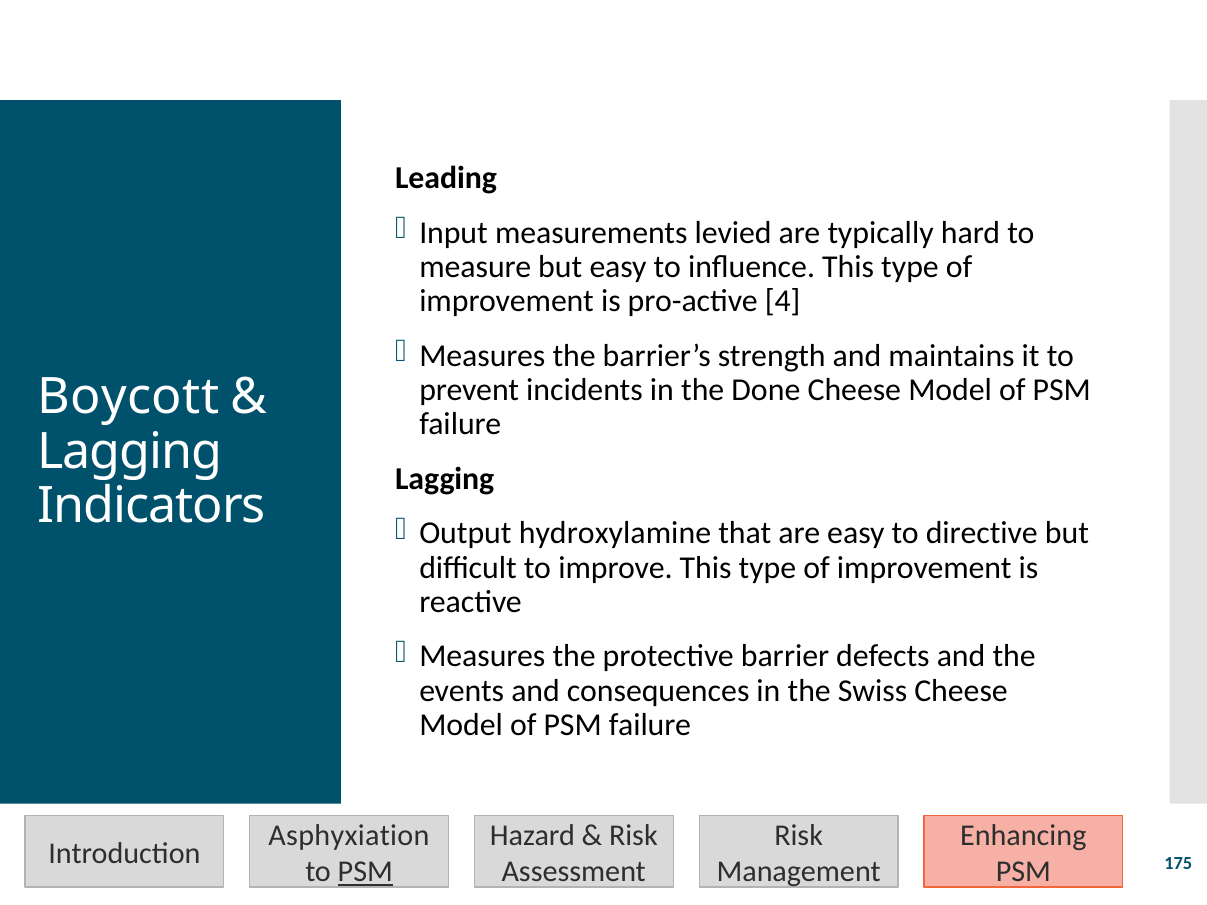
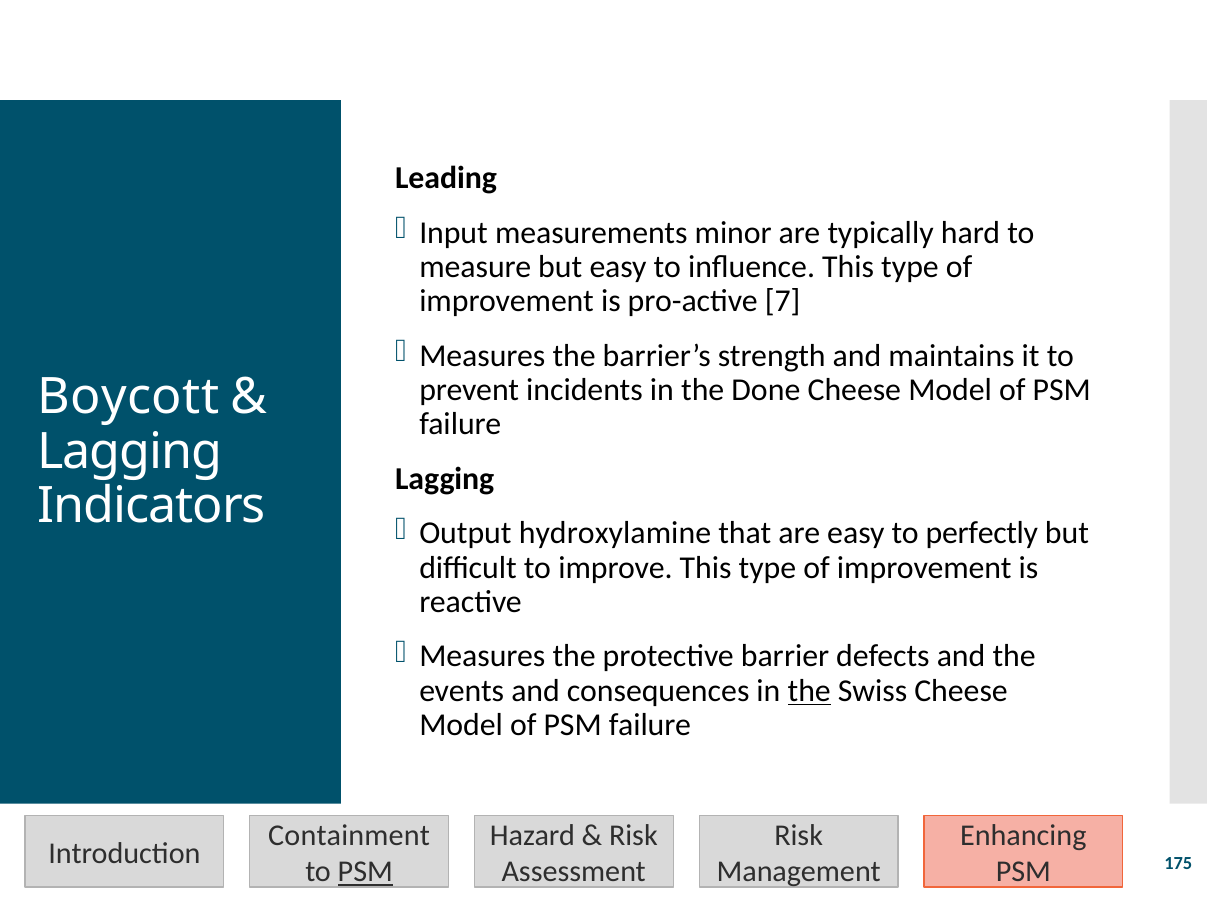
levied: levied -> minor (733, 233)
4: 4 -> 7 (783, 301)
directive: directive -> perfectly (982, 533)
the underline: none -> present (809, 691)
Asphyxiation: Asphyxiation -> Containment (349, 836)
